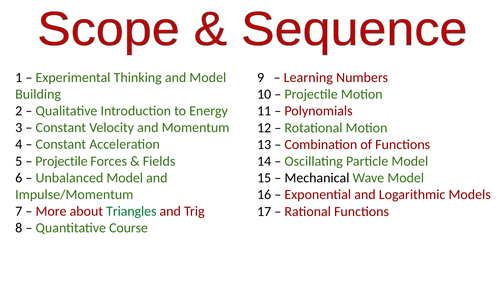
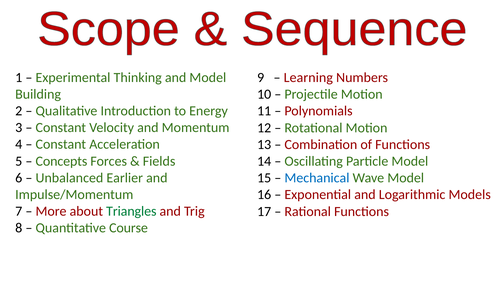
Projectile: Projectile -> Concepts (61, 161)
Unbalanced Model: Model -> Earlier (125, 178)
Mechanical colour: black -> blue (317, 178)
